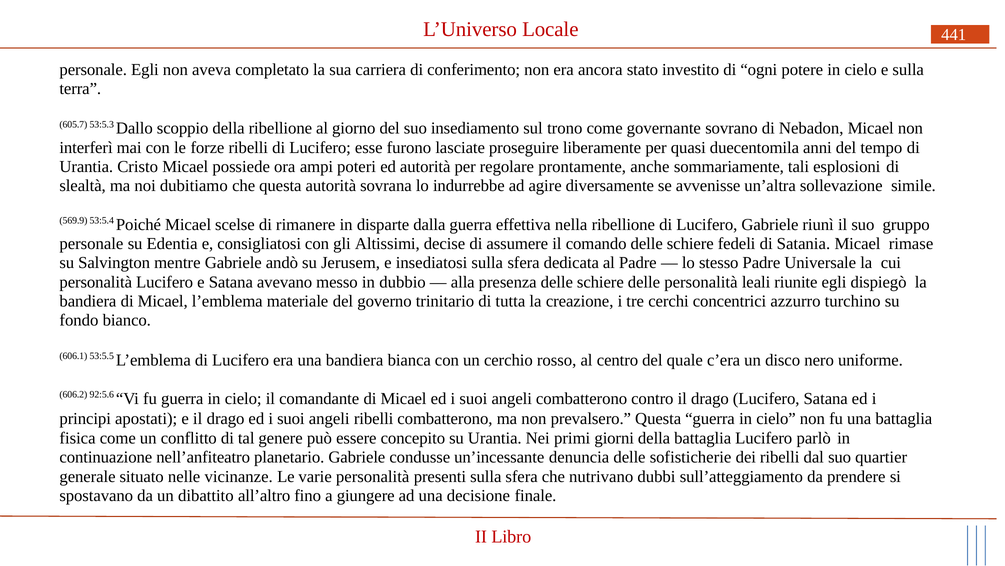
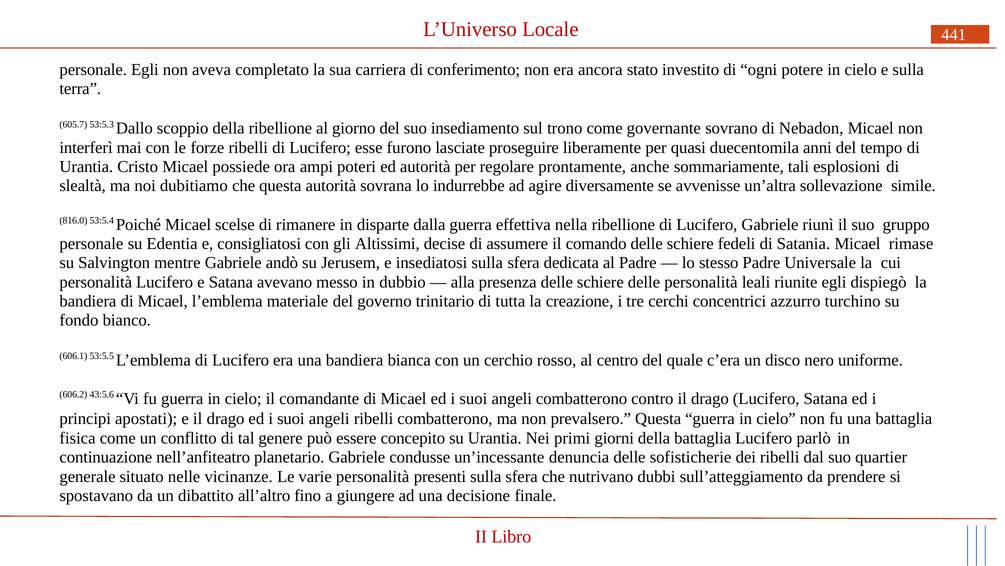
569.9: 569.9 -> 816.0 (73, 221)
92:5.6: 92:5.6 -> 43:5.6 (102, 395)
